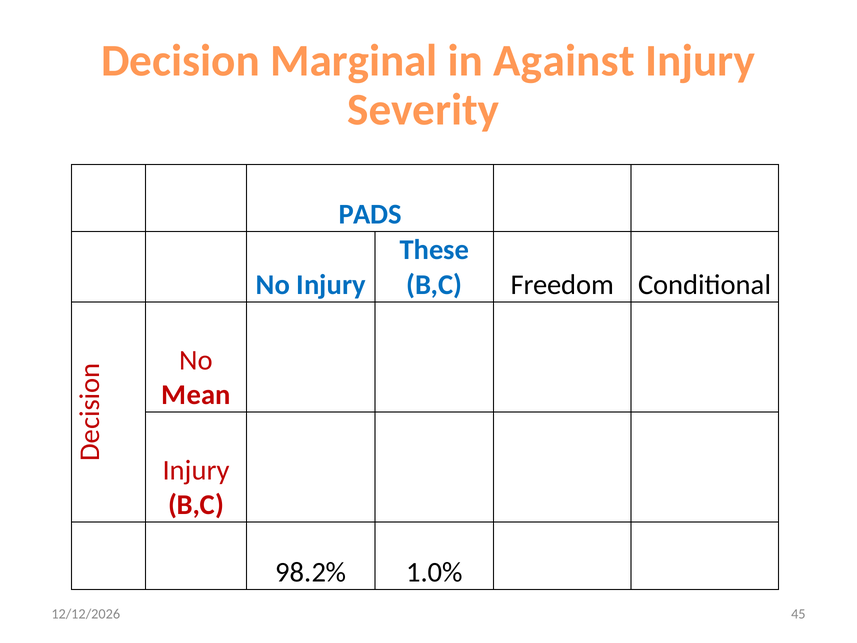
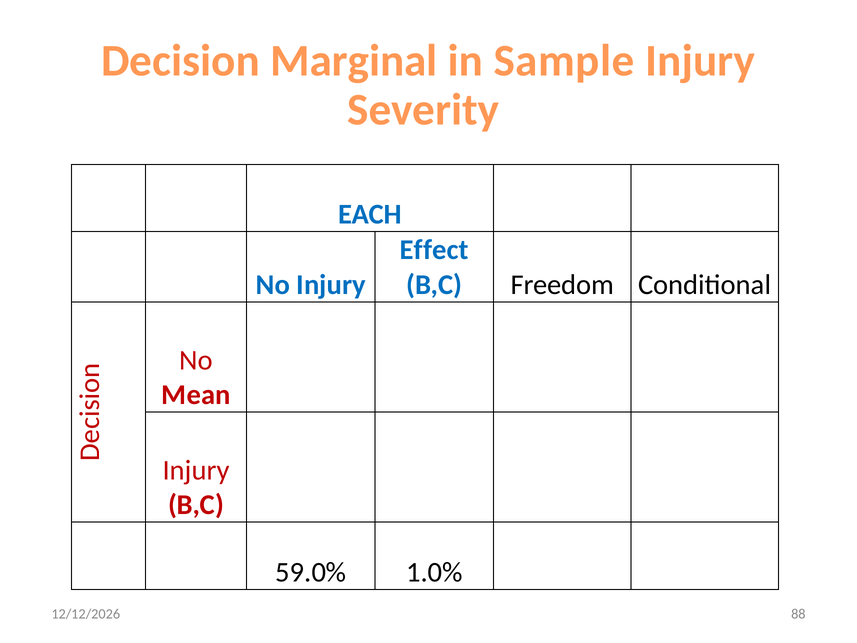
Against: Against -> Sample (564, 61)
PADS: PADS -> EACH (370, 214)
These: These -> Effect (434, 250)
98.2%: 98.2% -> 59.0% (311, 572)
45: 45 -> 88 (798, 614)
